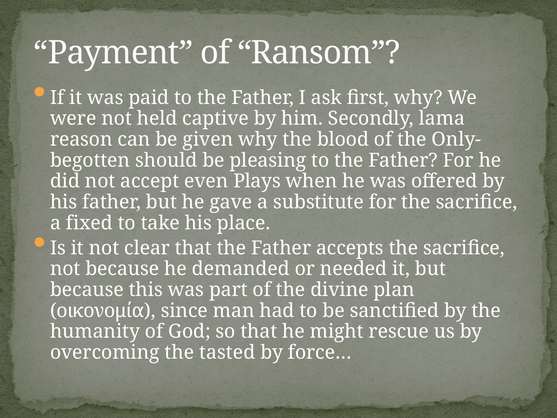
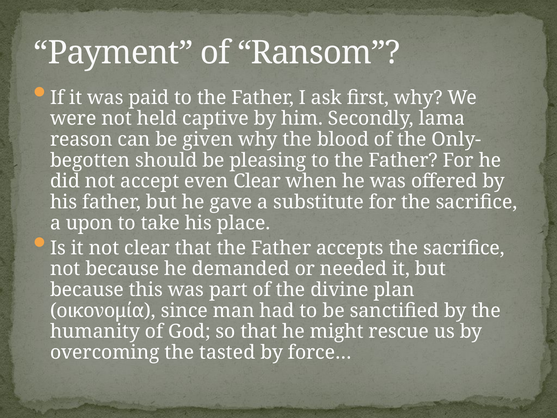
even Plays: Plays -> Clear (257, 181)
fixed: fixed -> upon (89, 223)
